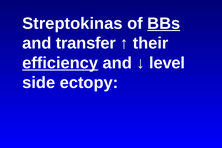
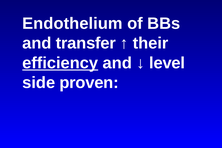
Streptokinas: Streptokinas -> Endothelium (72, 23)
BBs underline: present -> none (164, 23)
ectopy: ectopy -> proven (89, 83)
